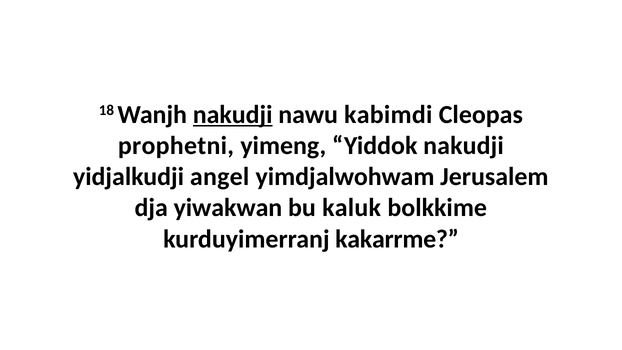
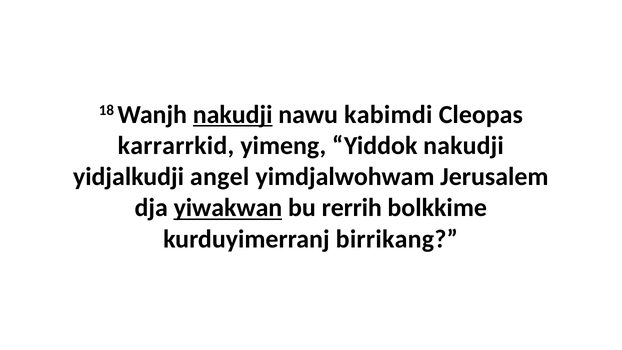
prophetni: prophetni -> karrarrkid (176, 146)
yiwakwan underline: none -> present (228, 208)
kaluk: kaluk -> rerrih (352, 208)
kakarrme: kakarrme -> birrikang (397, 239)
